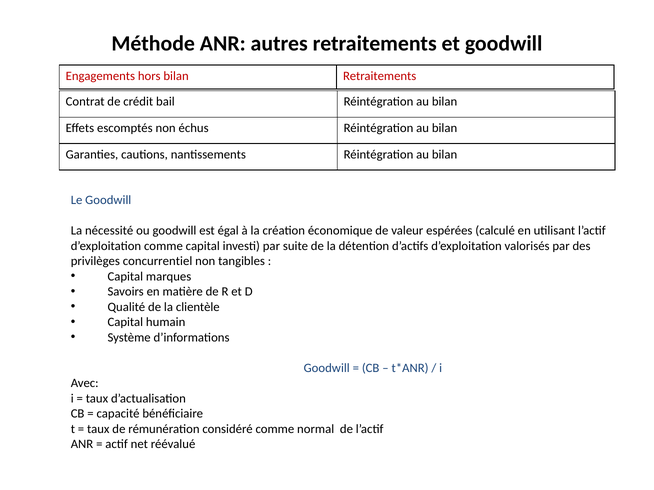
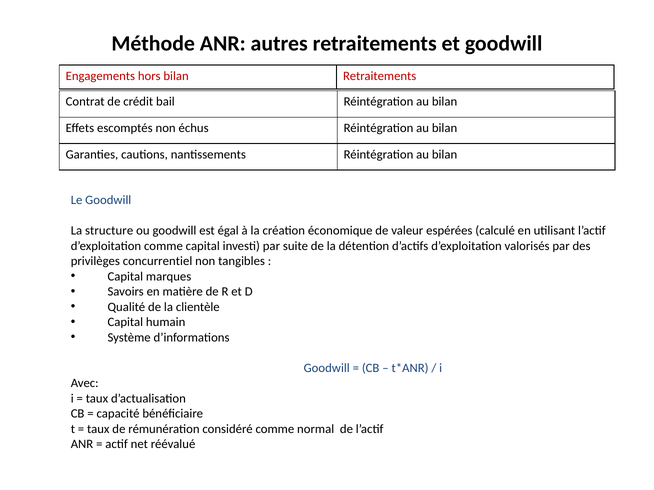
nécessité: nécessité -> structure (109, 231)
